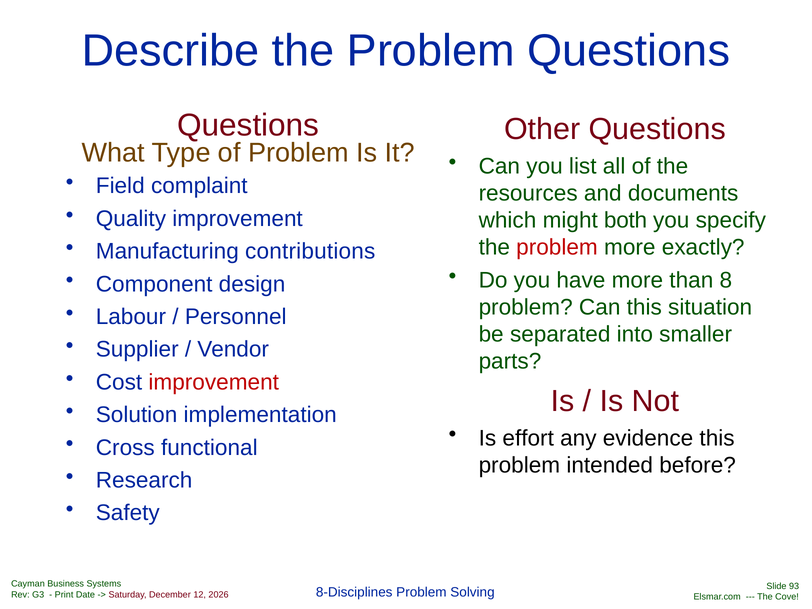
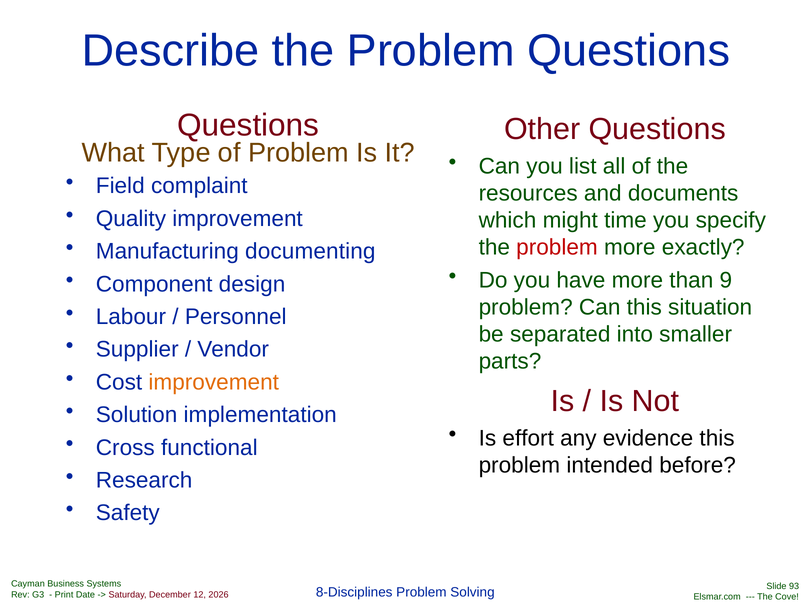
both: both -> time (625, 220)
contributions: contributions -> documenting (310, 251)
8: 8 -> 9 (726, 280)
improvement colour: red -> orange (214, 382)
